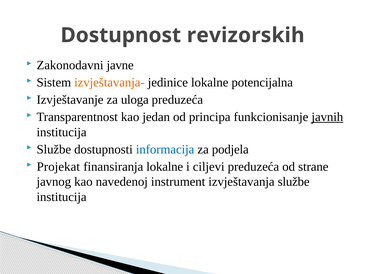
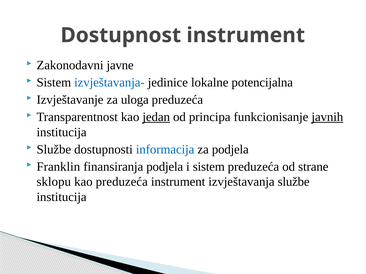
Dostupnost revizorskih: revizorskih -> instrument (246, 35)
izvještavanja- colour: orange -> blue (109, 83)
jedan underline: none -> present (156, 117)
Projekat: Projekat -> Franklin (58, 167)
finansiranja lokalne: lokalne -> podjela (165, 167)
i ciljevi: ciljevi -> sistem (209, 167)
javnog: javnog -> sklopu (54, 182)
kao navedenoj: navedenoj -> preduzeća (122, 182)
